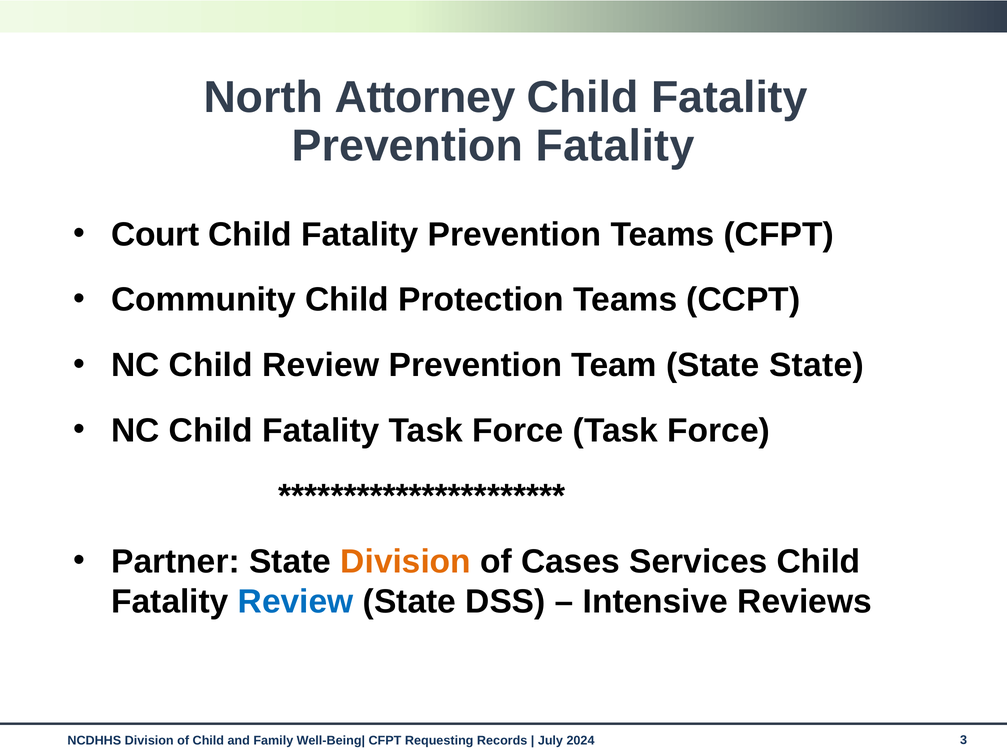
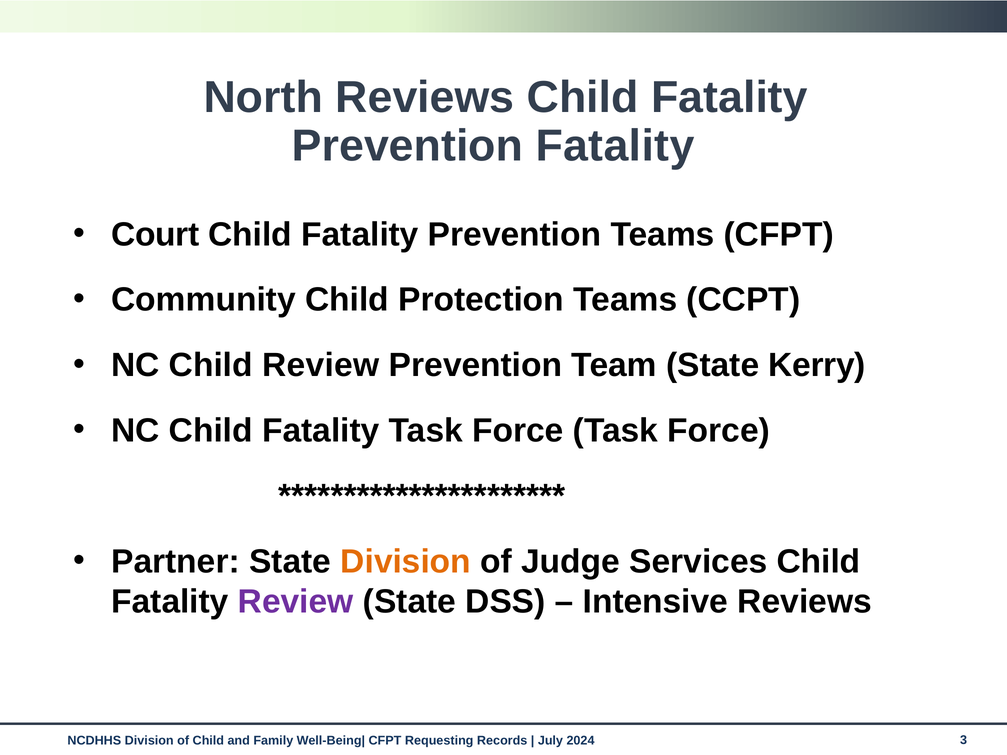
North Attorney: Attorney -> Reviews (425, 98)
State State: State -> Kerry (817, 365)
Cases: Cases -> Judge (571, 562)
Review colour: blue -> purple (296, 602)
